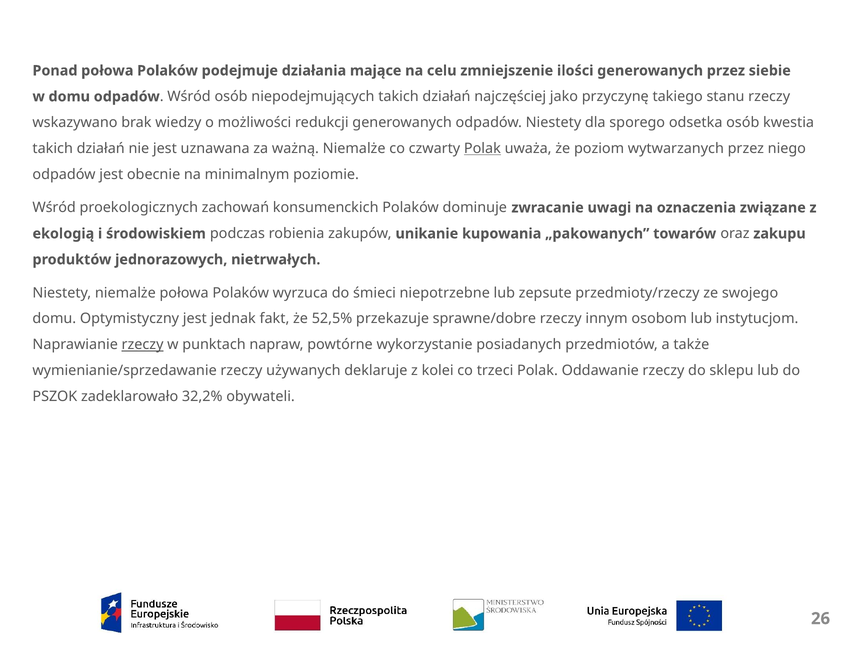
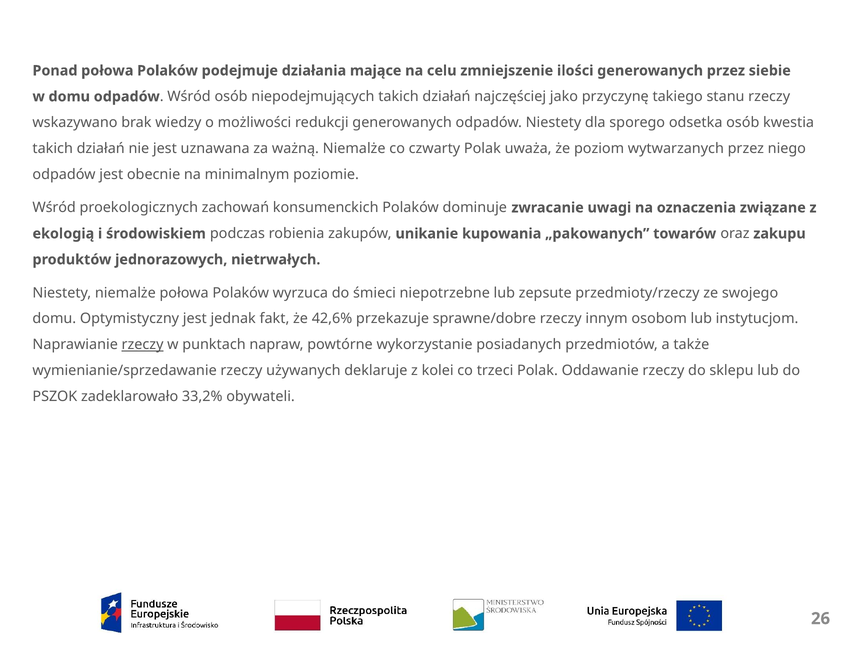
Polak underline: present -> none (482, 148)
52,5%: 52,5% -> 42,6% (332, 319)
32,2%: 32,2% -> 33,2% (202, 396)
